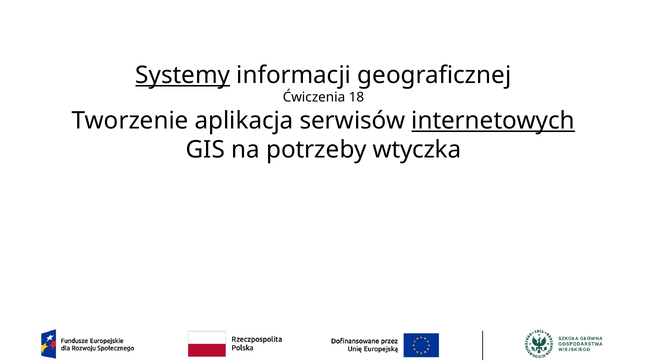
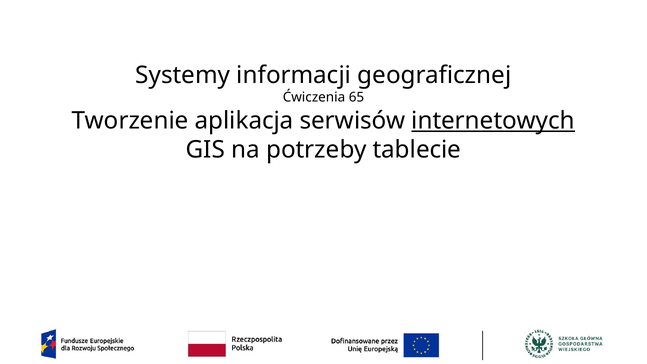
Systemy underline: present -> none (183, 75)
18: 18 -> 65 (356, 97)
wtyczka: wtyczka -> tablecie (417, 150)
